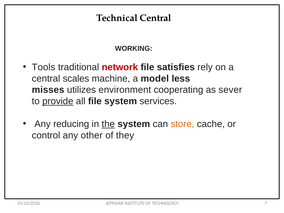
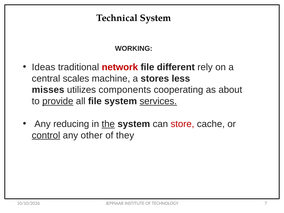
Technical Central: Central -> System (156, 18)
Tools: Tools -> Ideas (44, 67)
satisfies: satisfies -> different (176, 67)
model: model -> stores (155, 79)
environment: environment -> components (125, 90)
sever: sever -> about (230, 90)
services underline: none -> present (158, 101)
store colour: orange -> red (182, 124)
control underline: none -> present (46, 135)
